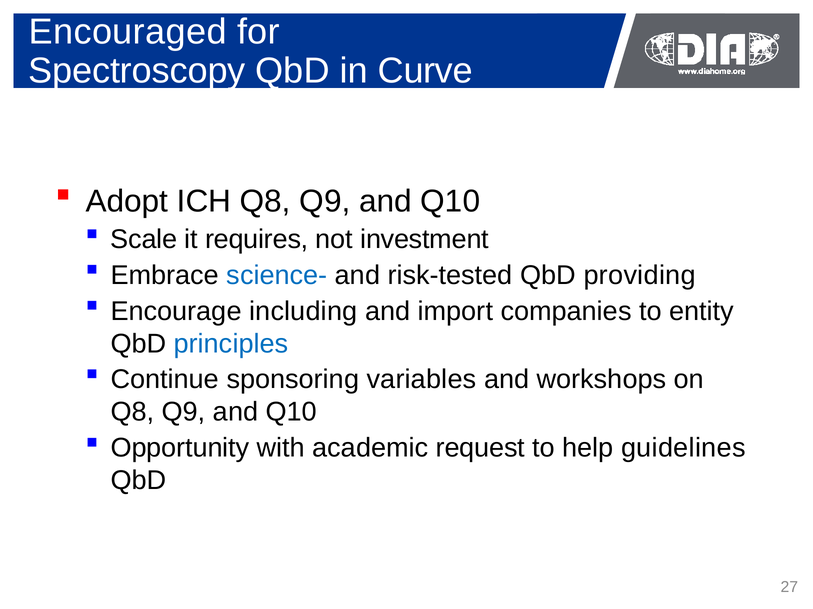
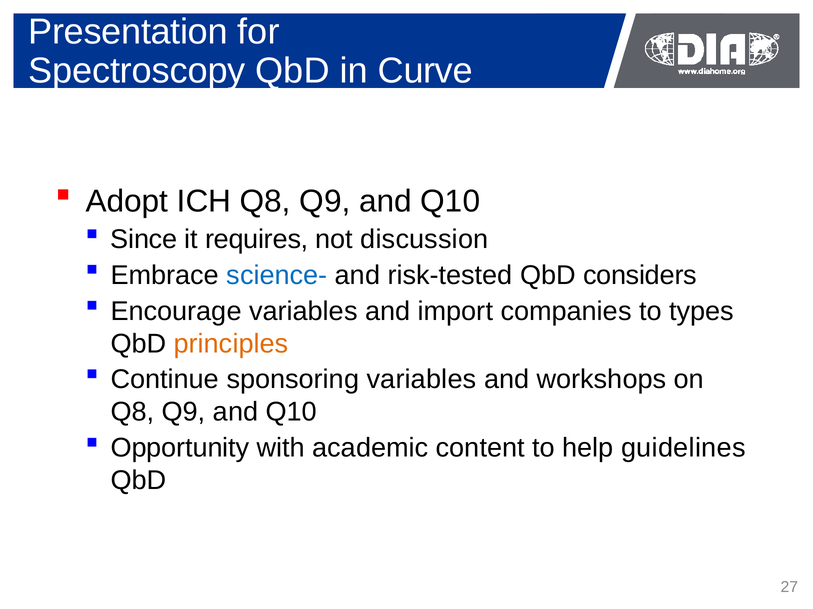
Encouraged: Encouraged -> Presentation (128, 32)
Scale: Scale -> Since (144, 240)
investment: investment -> discussion (424, 240)
providing: providing -> considers (640, 276)
Encourage including: including -> variables (303, 312)
entity: entity -> types (702, 312)
principles colour: blue -> orange (231, 344)
request: request -> content (480, 448)
